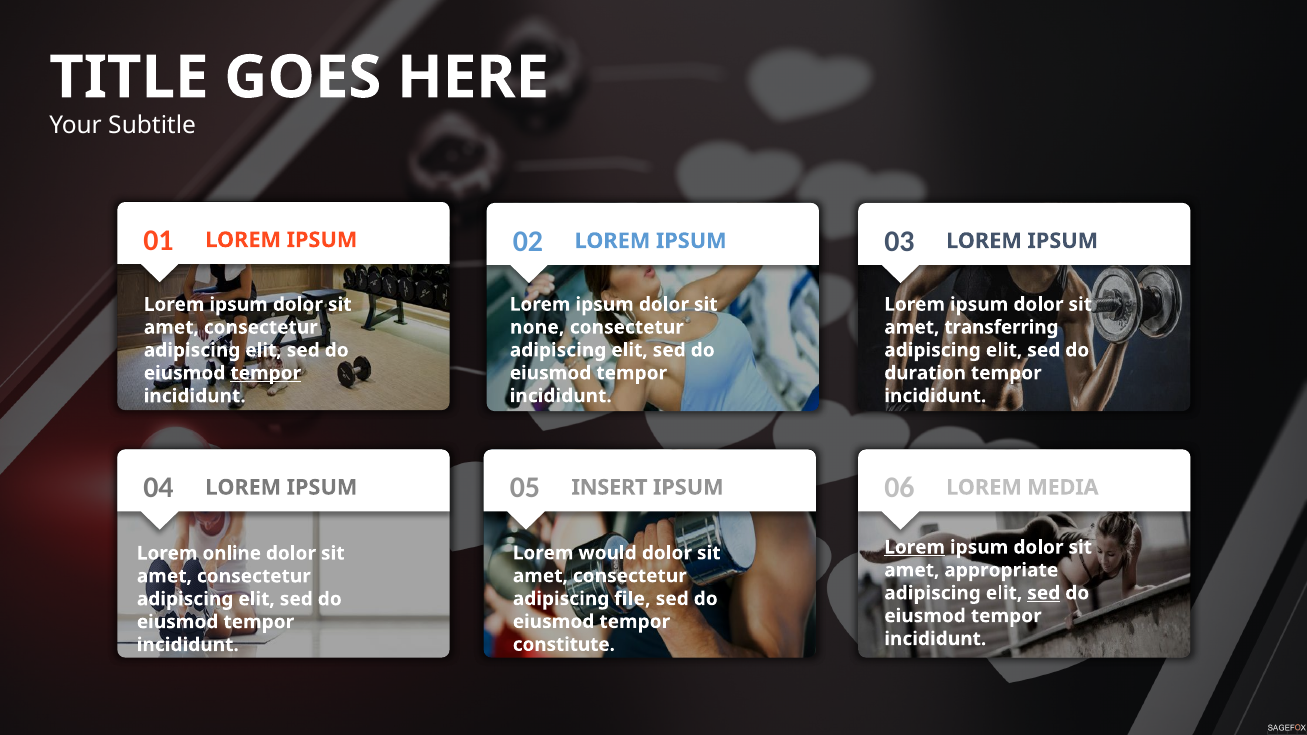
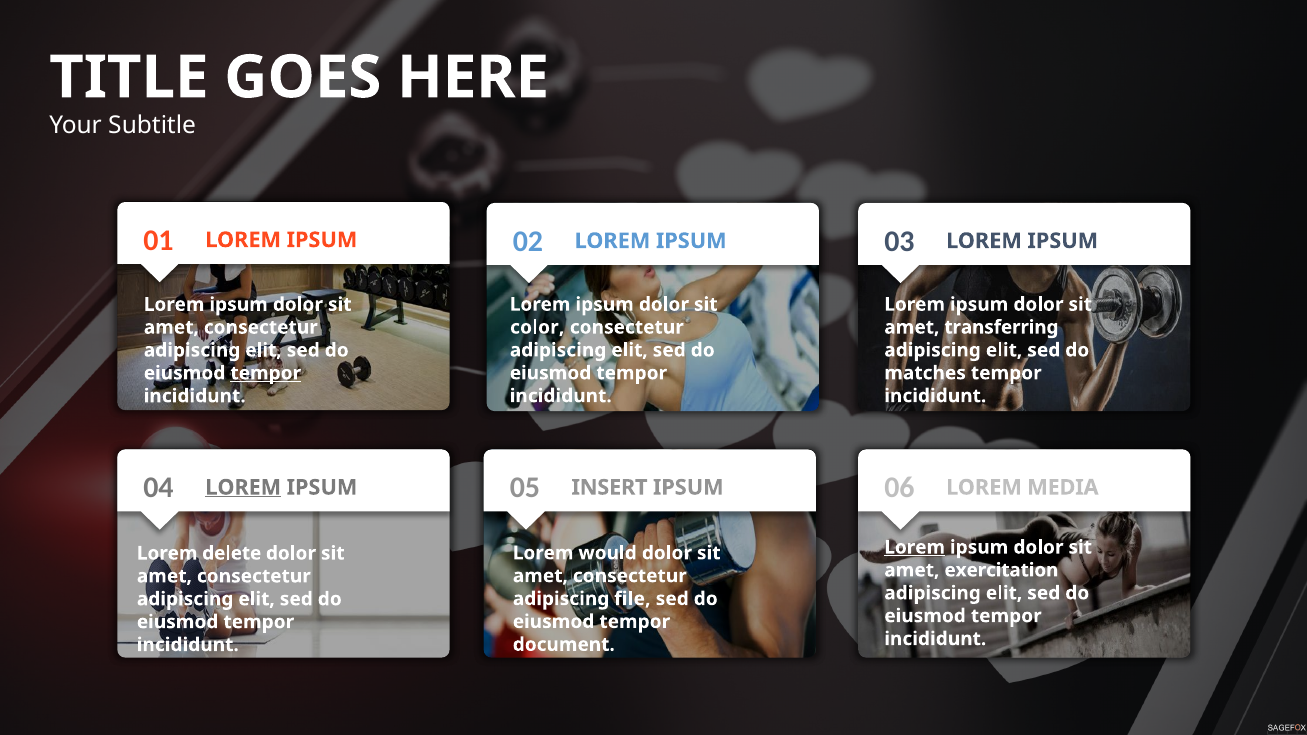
none: none -> color (537, 327)
duration: duration -> matches (925, 373)
LOREM underline: none -> present (243, 488)
online: online -> delete (232, 553)
appropriate: appropriate -> exercitation (1001, 570)
sed underline: present -> none (1044, 593)
constitute: constitute -> document (564, 645)
